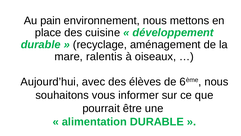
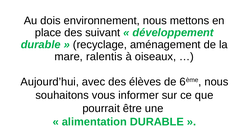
pain: pain -> dois (51, 21)
cuisine: cuisine -> suivant (103, 33)
